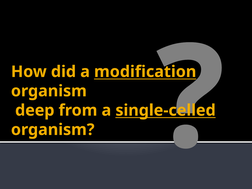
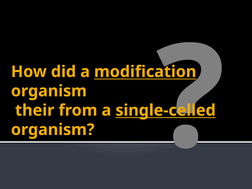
deep: deep -> their (35, 110)
